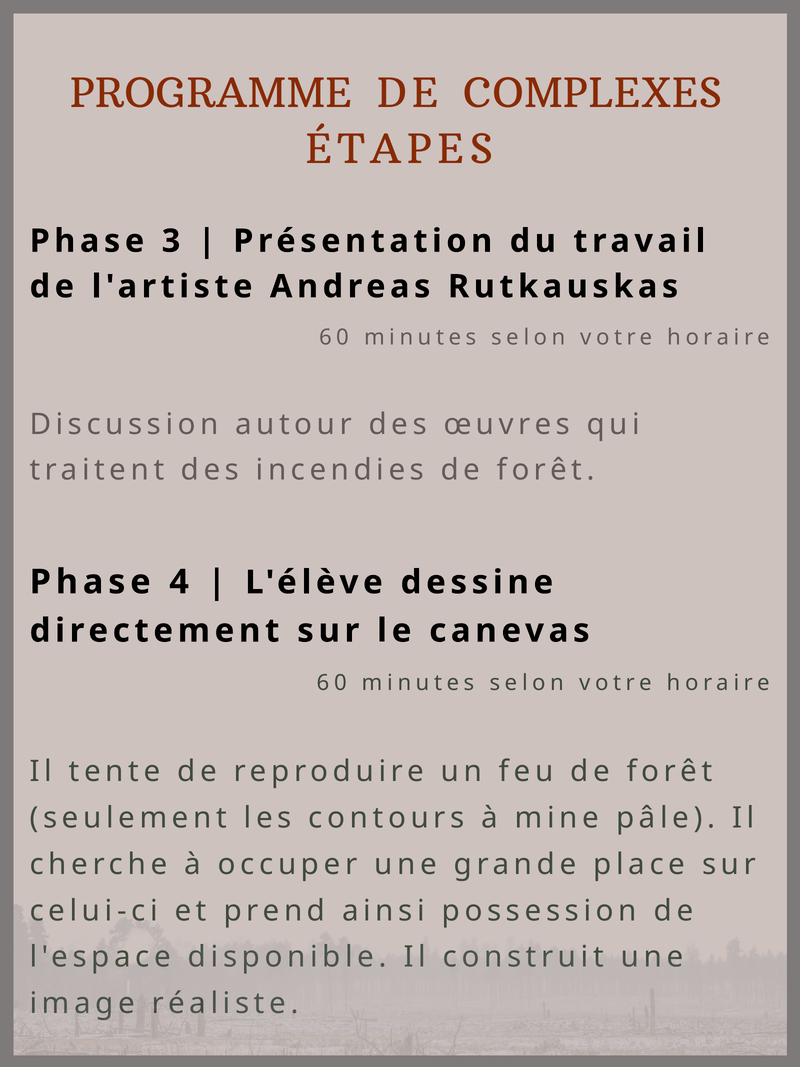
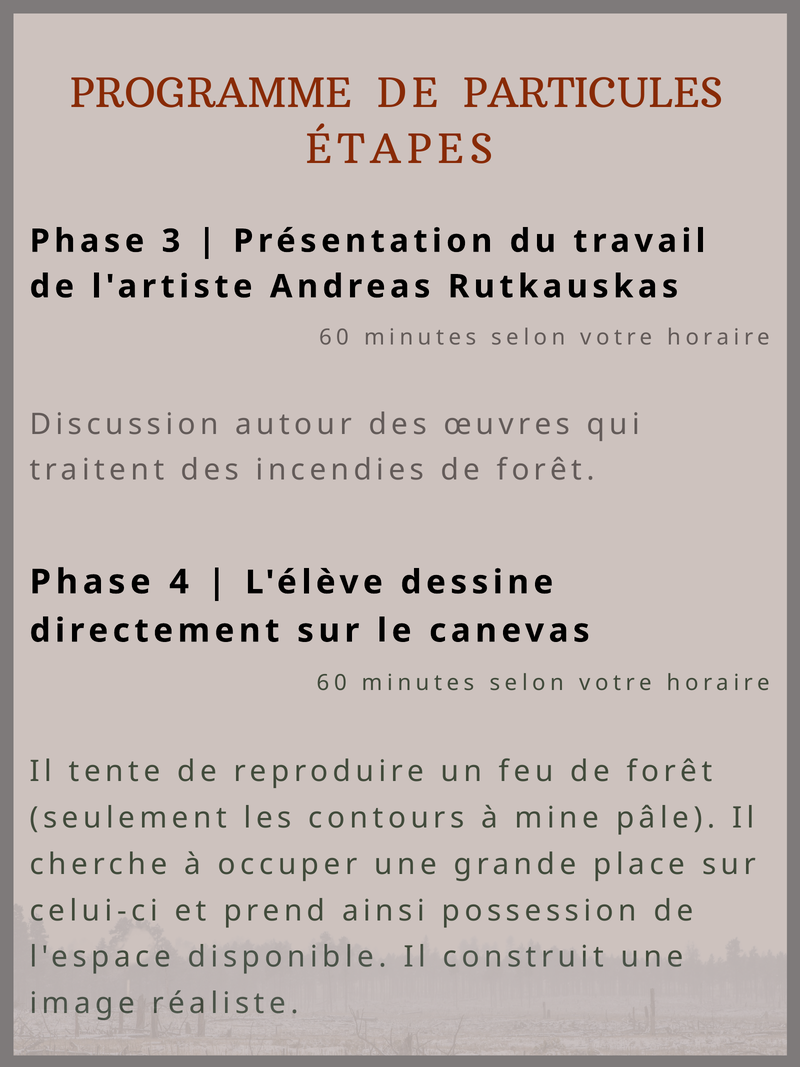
COMPLEXES: COMPLEXES -> PARTICULES (593, 94)
